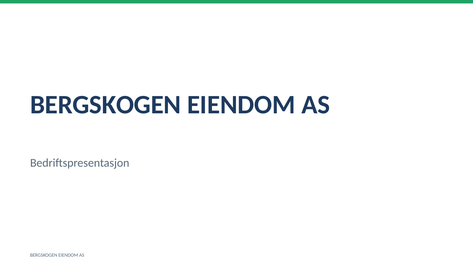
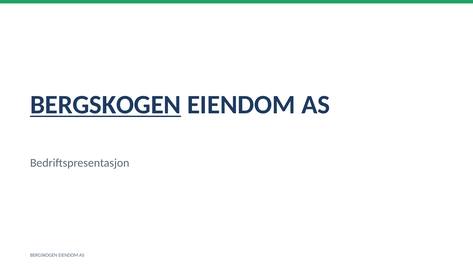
BERGSKOGEN underline: none -> present (106, 105)
